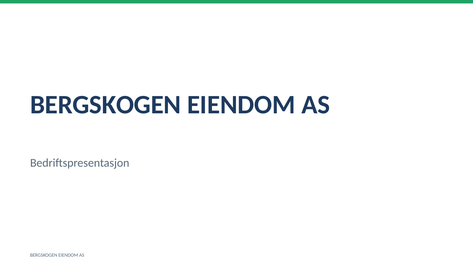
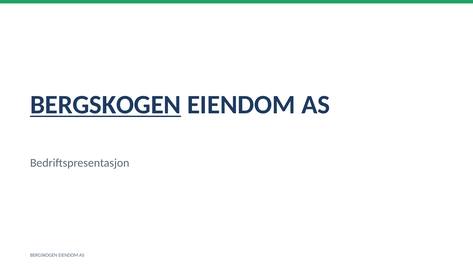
BERGSKOGEN underline: none -> present (106, 105)
